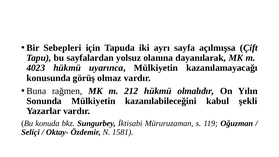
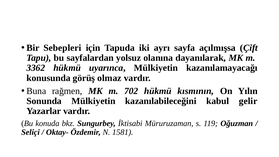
4023: 4023 -> 3362 (36, 68)
212: 212 -> 702 (131, 91)
olmalıdır: olmalıdır -> kısmının (196, 91)
şekli: şekli -> gelir (248, 101)
